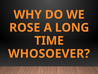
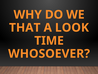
ROSE: ROSE -> THAT (25, 27)
LONG: LONG -> LOOK (72, 27)
